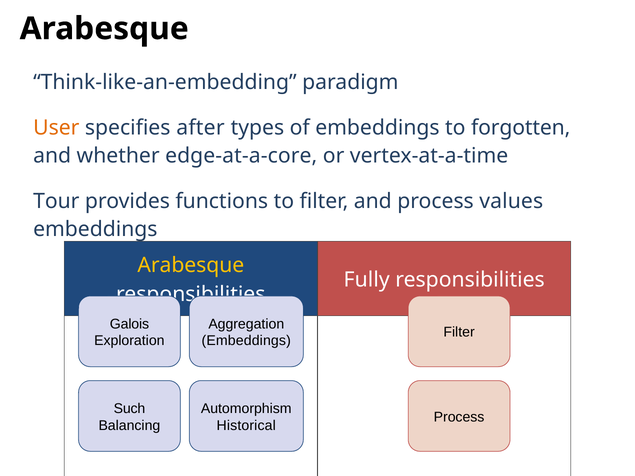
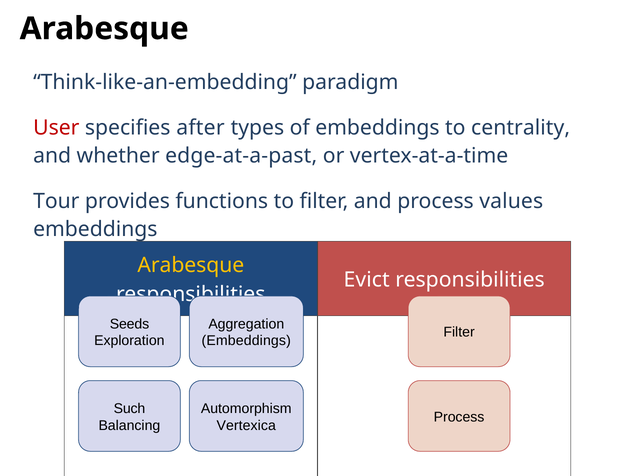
User colour: orange -> red (56, 128)
forgotten: forgotten -> centrality (521, 128)
edge-at-a-core: edge-at-a-core -> edge-at-a-past (241, 156)
Fully: Fully -> Evict (367, 280)
Galois: Galois -> Seeds (129, 324)
Historical: Historical -> Vertexica (246, 426)
